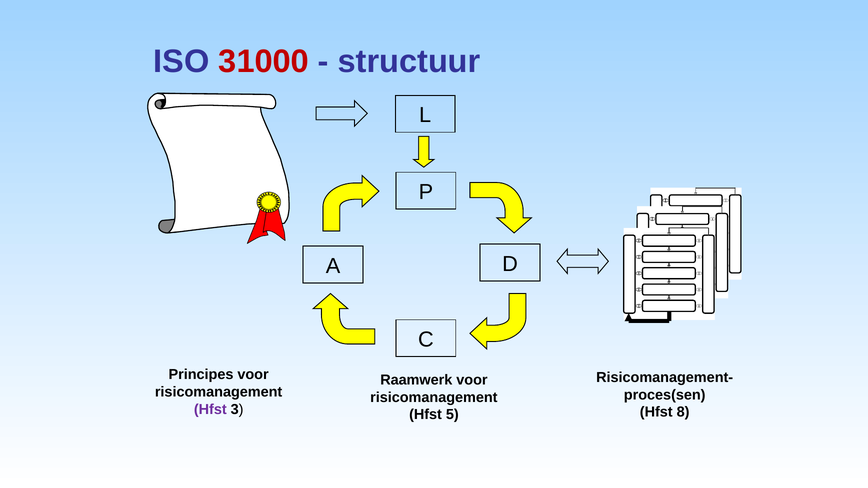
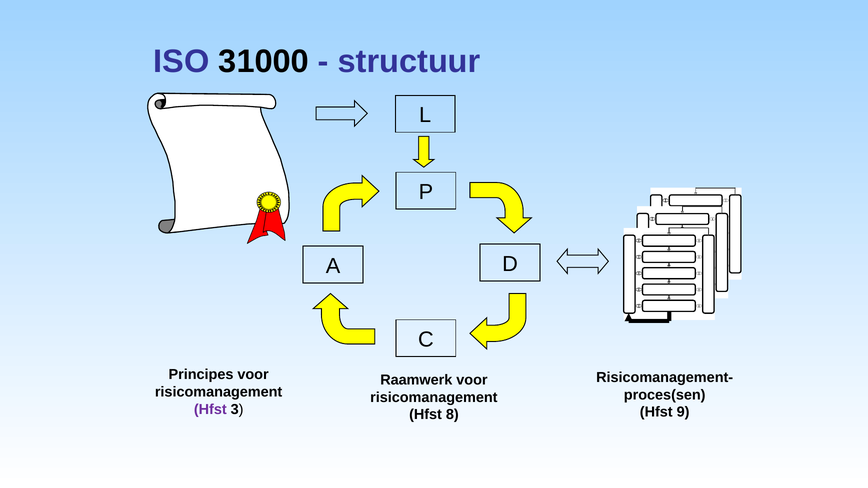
31000 colour: red -> black (264, 61)
8: 8 -> 9 (683, 412)
5: 5 -> 8 (452, 415)
